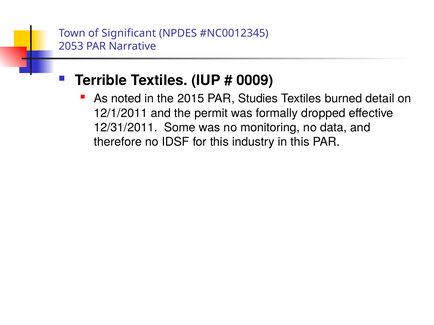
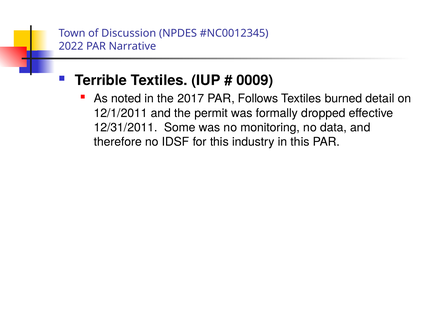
Significant: Significant -> Discussion (129, 33)
2053: 2053 -> 2022 (71, 46)
2015: 2015 -> 2017 (191, 99)
Studies: Studies -> Follows (258, 99)
